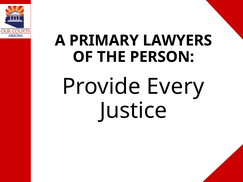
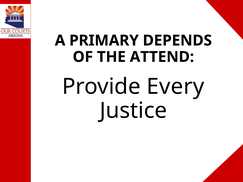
LAWYERS: LAWYERS -> DEPENDS (177, 41)
PERSON: PERSON -> ATTEND (162, 57)
